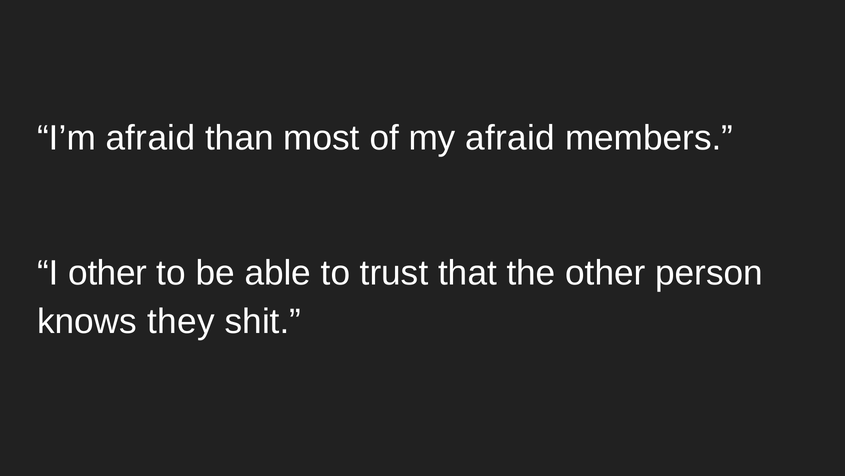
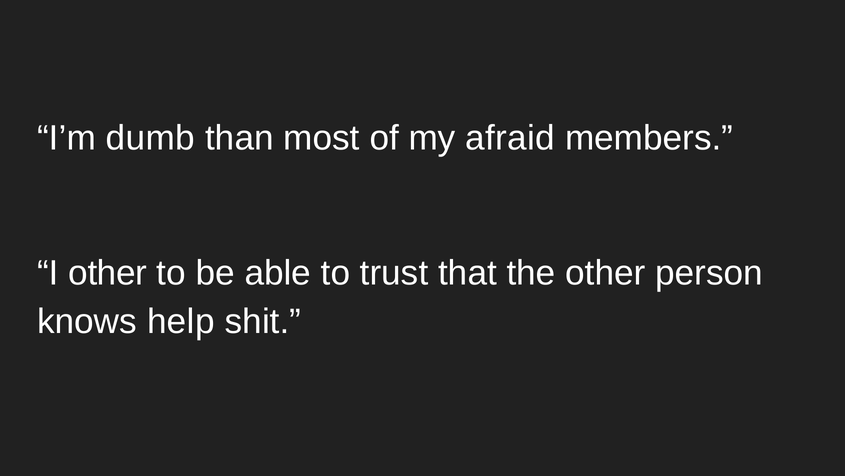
I’m afraid: afraid -> dumb (150, 138)
they: they -> help (181, 321)
